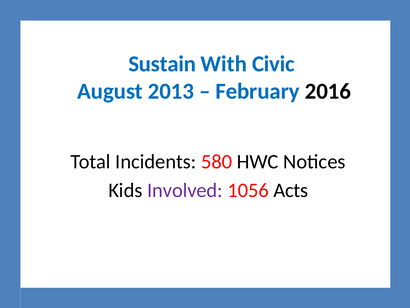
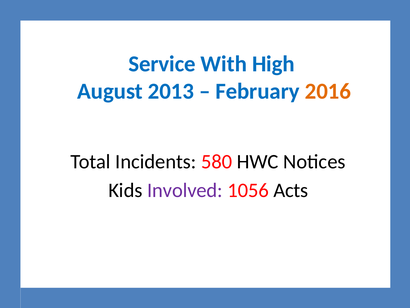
Sustain: Sustain -> Service (162, 64)
Civic: Civic -> High (273, 64)
2016 colour: black -> orange (328, 91)
